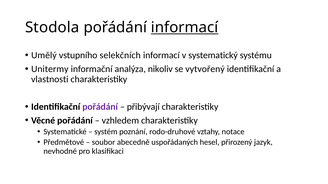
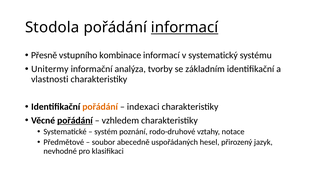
Umělý: Umělý -> Přesně (44, 55)
selekčních: selekčních -> kombinace (120, 55)
nikoliv: nikoliv -> tvorby (160, 69)
vytvořený: vytvořený -> základním (205, 69)
pořádání colour: purple -> orange (100, 107)
přibývají: přibývají -> indexaci (143, 107)
pořádání underline: none -> present (75, 121)
